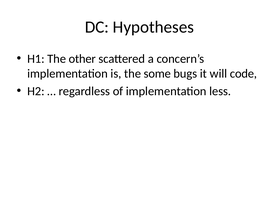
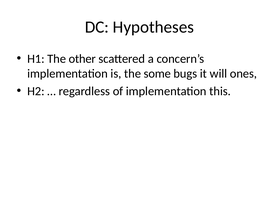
code: code -> ones (243, 73)
less: less -> this (220, 91)
